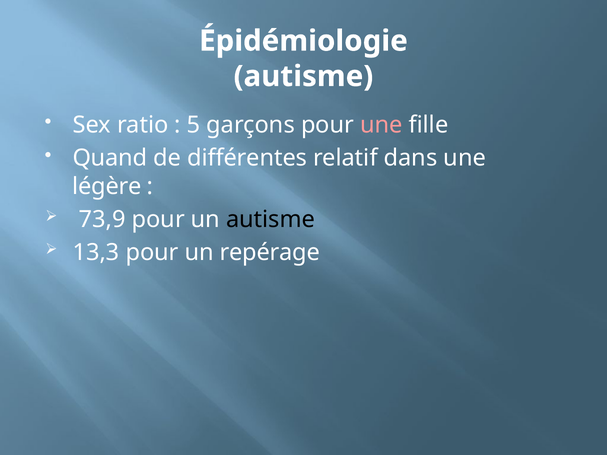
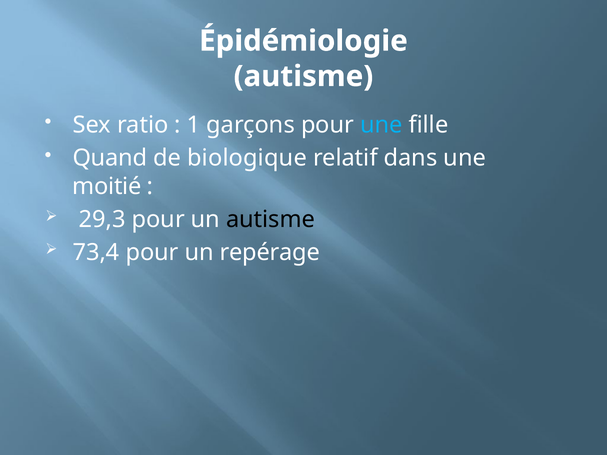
5: 5 -> 1 (194, 125)
une colour: pink -> light blue (381, 125)
différentes: différentes -> biologique (247, 158)
légère: légère -> moitié (107, 186)
73,9: 73,9 -> 29,3 (102, 220)
13,3: 13,3 -> 73,4 (96, 253)
